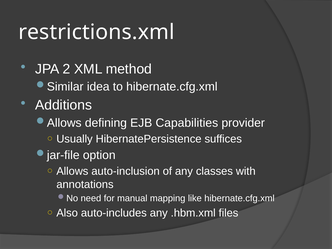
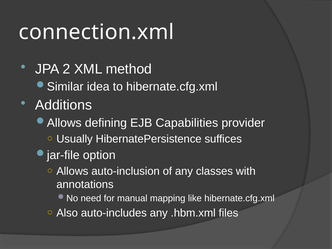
restrictions.xml: restrictions.xml -> connection.xml (96, 32)
